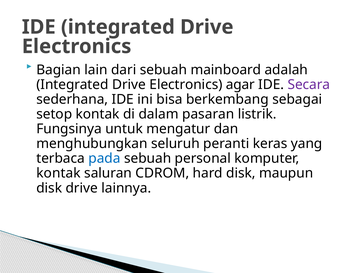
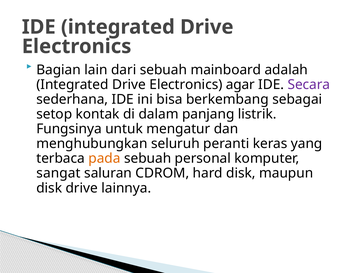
pasaran: pasaran -> panjang (208, 114)
pada colour: blue -> orange (104, 158)
kontak: kontak -> sangat (58, 173)
